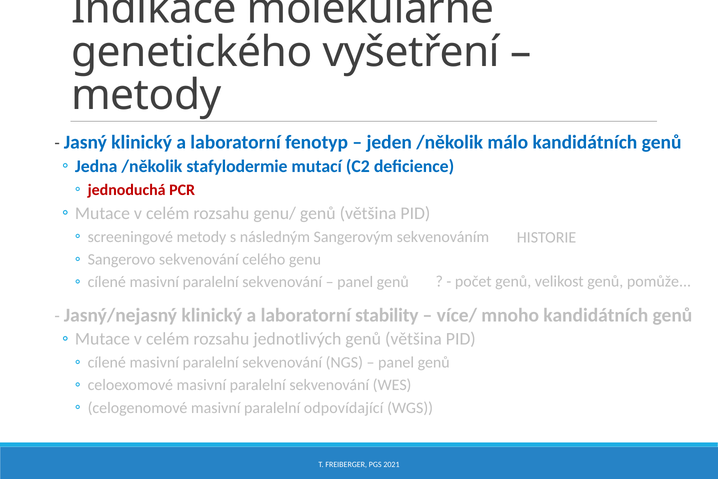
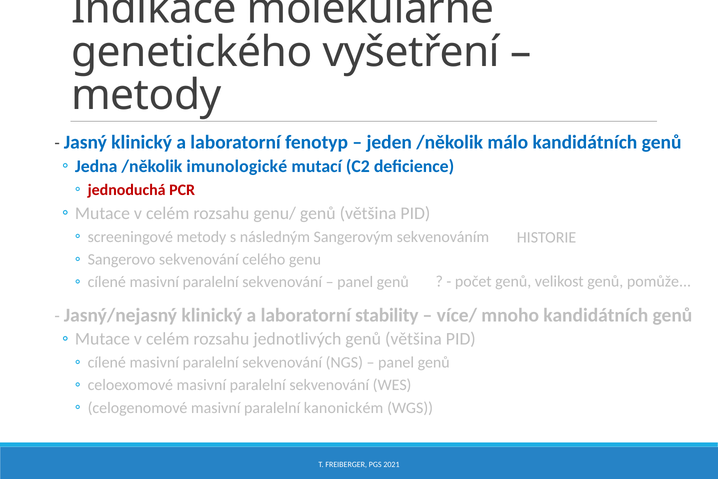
stafylodermie: stafylodermie -> imunologické (237, 166)
odpovídající: odpovídající -> kanonickém (344, 407)
